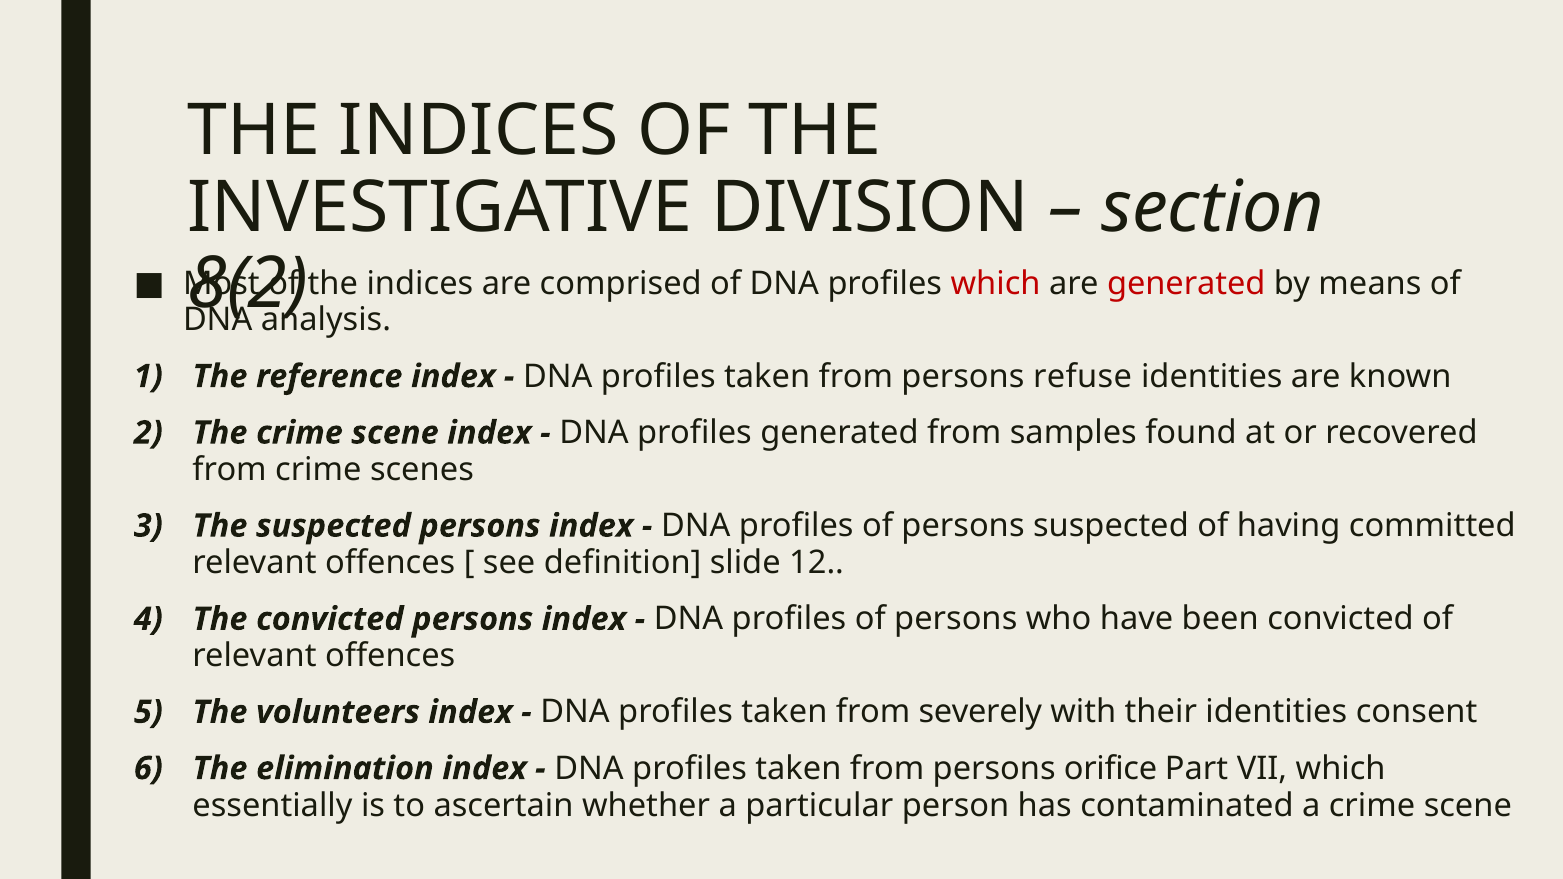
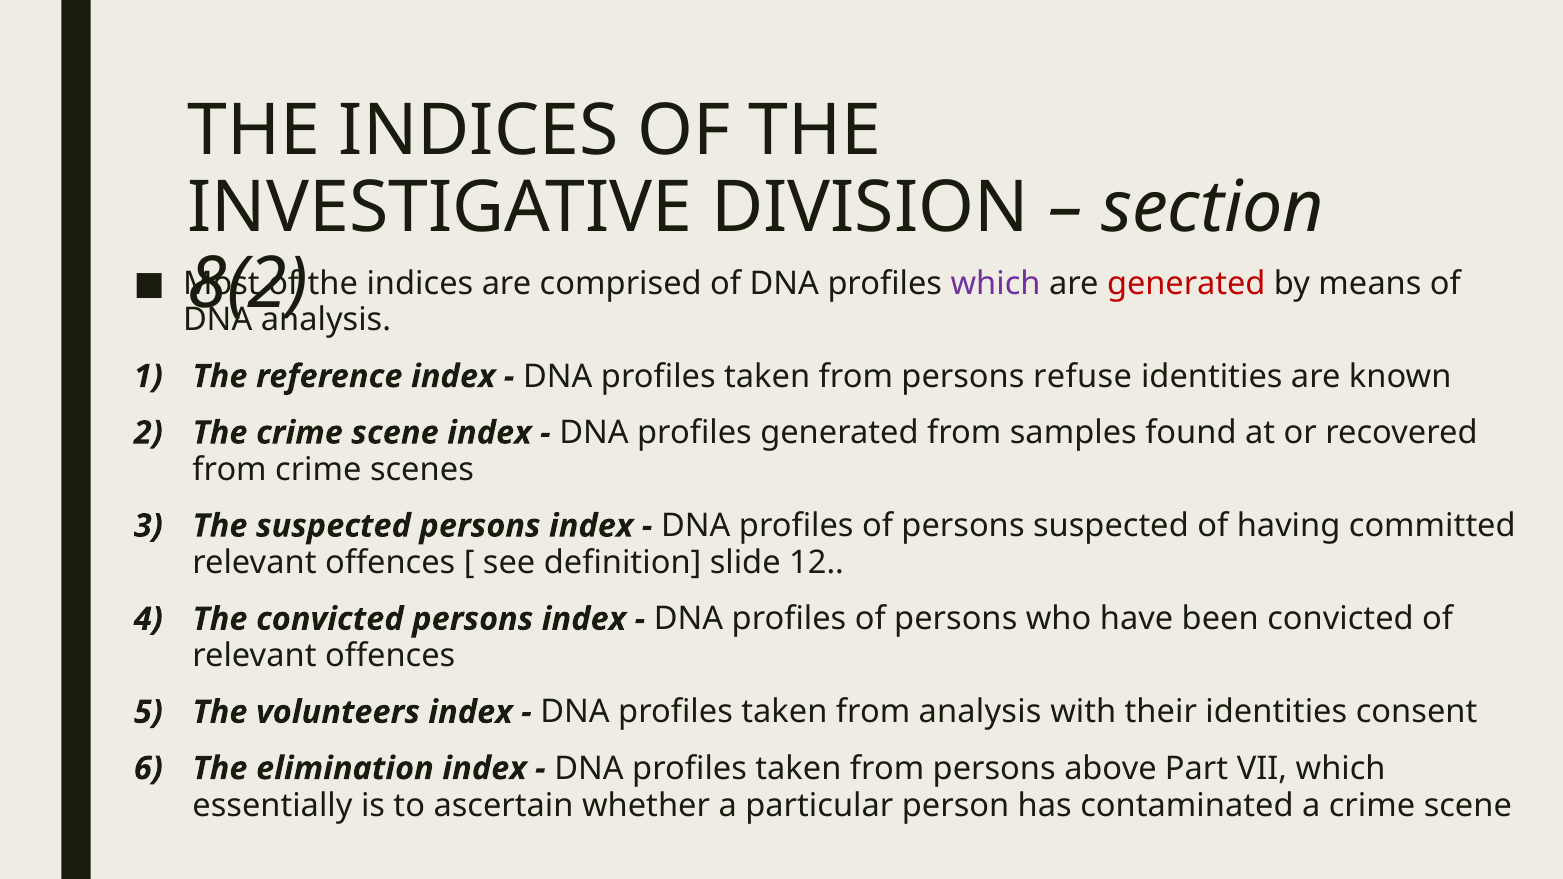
which colour: red -> purple (996, 283)
from severely: severely -> analysis (980, 712)
orifice: orifice -> above (1110, 769)
